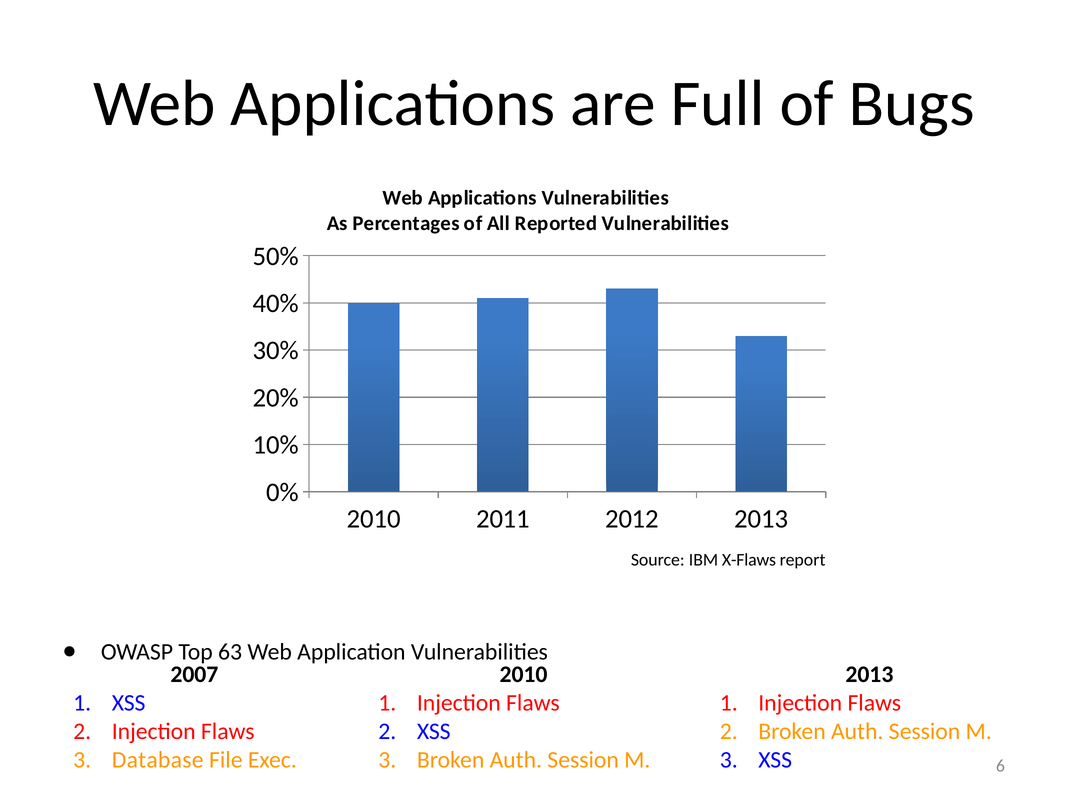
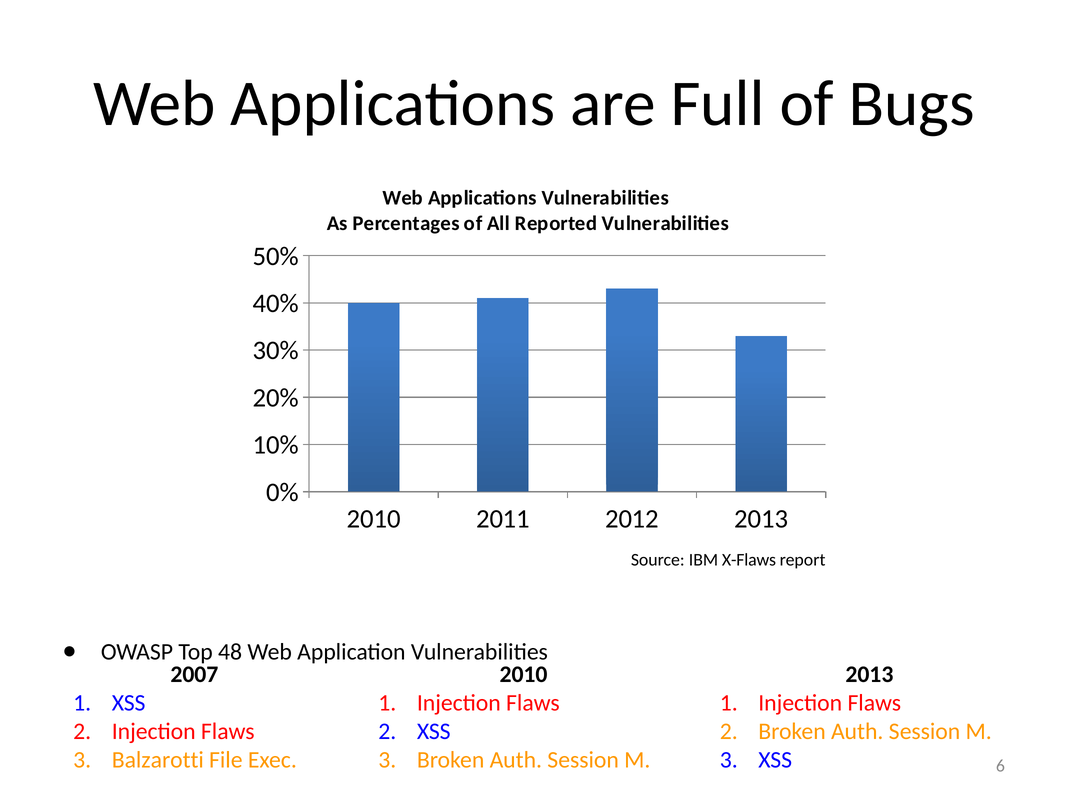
63: 63 -> 48 (230, 652)
Database: Database -> Balzarotti (158, 760)
